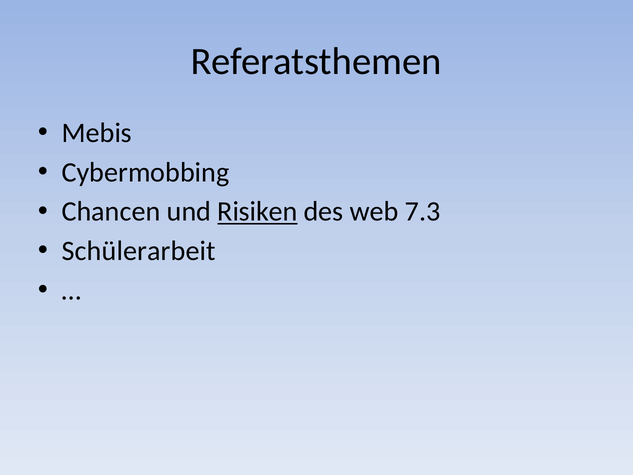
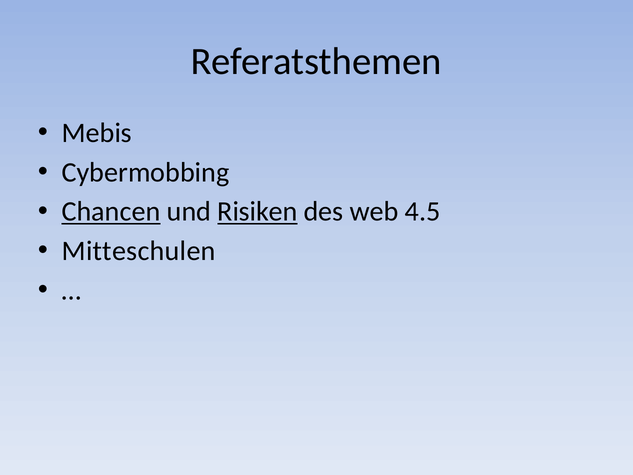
Chancen underline: none -> present (111, 212)
7.3: 7.3 -> 4.5 (423, 212)
Schülerarbeit: Schülerarbeit -> Mitteschulen (139, 251)
